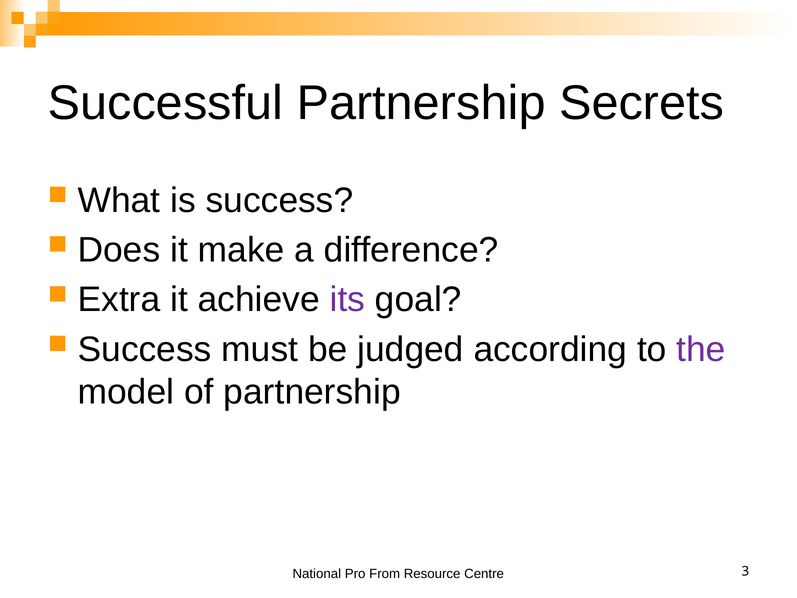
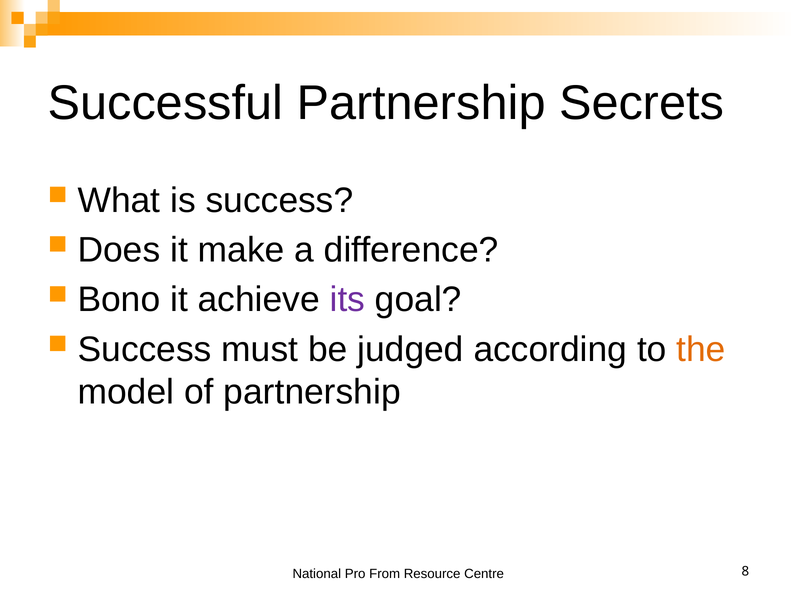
Extra: Extra -> Bono (119, 300)
the colour: purple -> orange (701, 349)
3: 3 -> 8 (745, 571)
